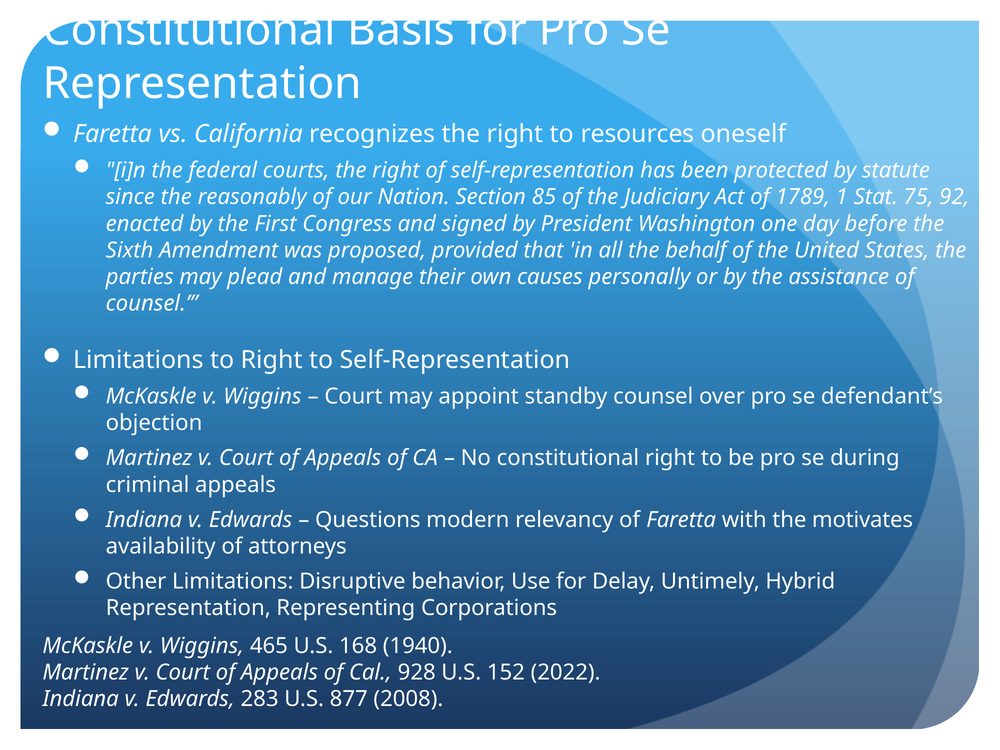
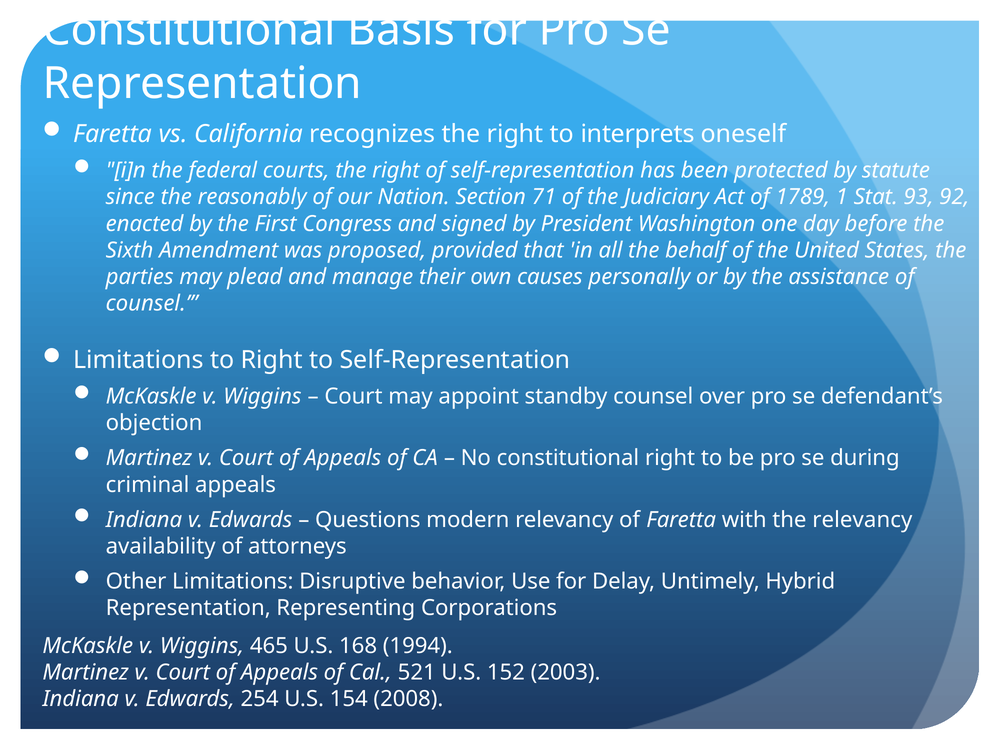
resources: resources -> interprets (638, 134)
85: 85 -> 71 (544, 197)
75: 75 -> 93 (918, 197)
the motivates: motivates -> relevancy (862, 520)
1940: 1940 -> 1994 (418, 646)
928: 928 -> 521 (417, 672)
2022: 2022 -> 2003 (566, 672)
283: 283 -> 254 (260, 699)
877: 877 -> 154 (349, 699)
